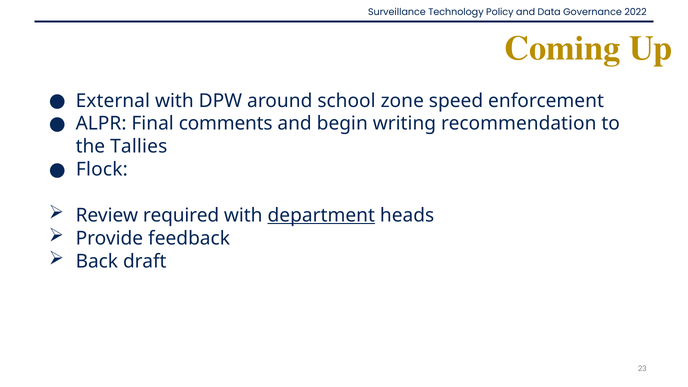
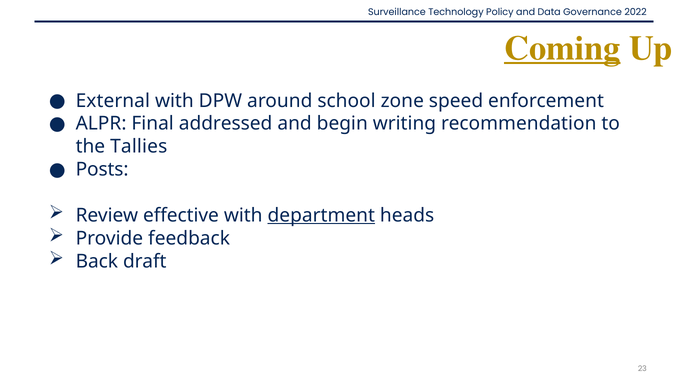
Coming underline: none -> present (562, 48)
comments: comments -> addressed (226, 124)
Flock: Flock -> Posts (102, 170)
required: required -> effective (181, 215)
